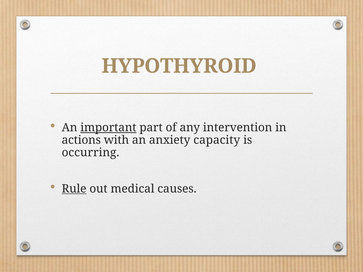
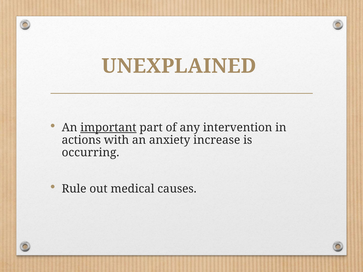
HYPOTHYROID: HYPOTHYROID -> UNEXPLAINED (179, 66)
capacity: capacity -> increase (217, 140)
Rule underline: present -> none (74, 189)
